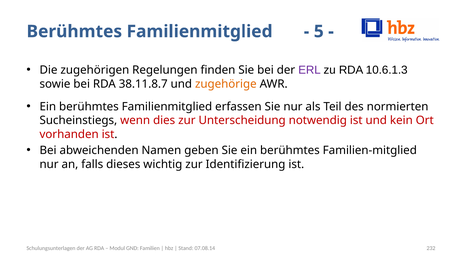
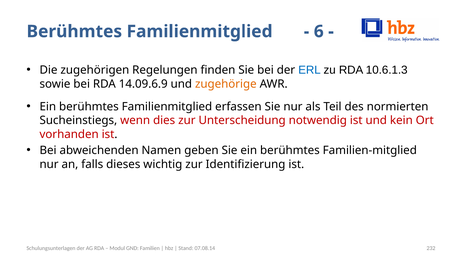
5: 5 -> 6 (319, 31)
ERL colour: purple -> blue (309, 70)
38.11.8.7: 38.11.8.7 -> 14.09.6.9 (143, 84)
